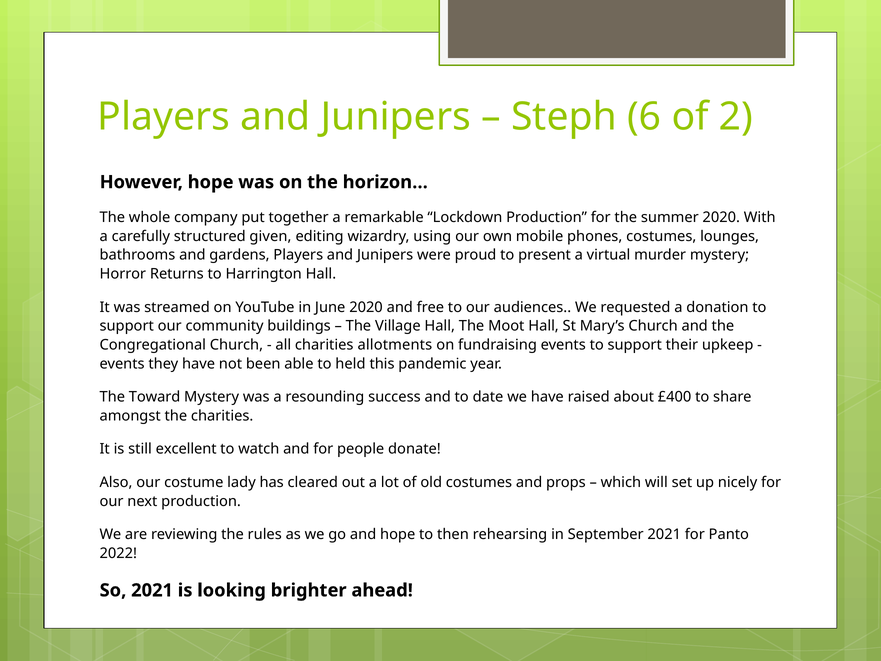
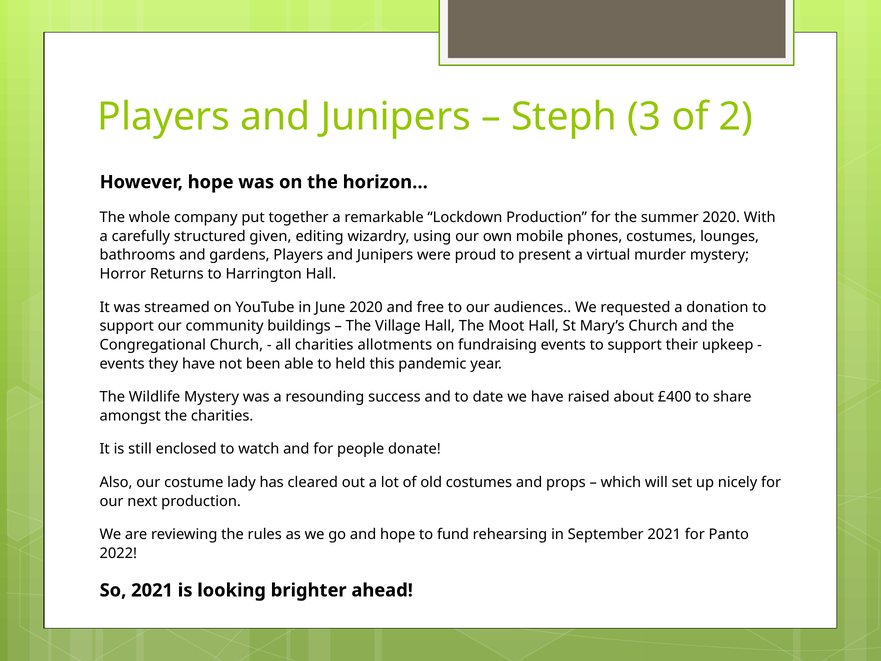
6: 6 -> 3 (644, 117)
Toward: Toward -> Wildlife (155, 397)
excellent: excellent -> enclosed (186, 449)
then: then -> fund (453, 534)
